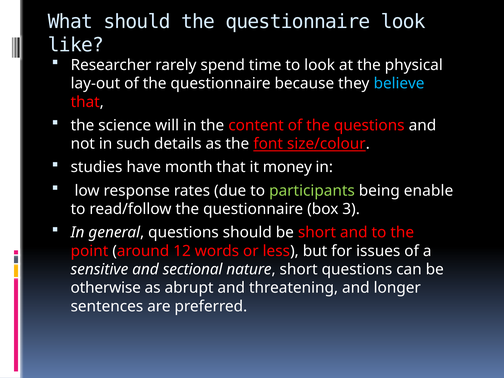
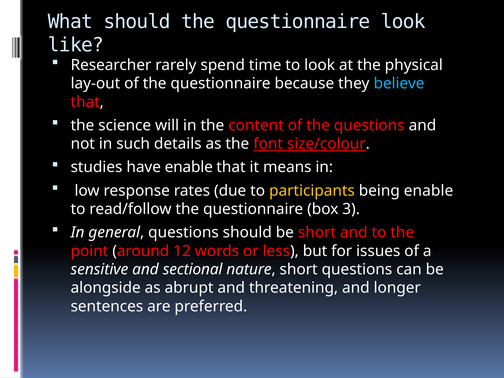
have month: month -> enable (189, 167)
money: money -> means (287, 167)
participants colour: light green -> yellow (312, 191)
otherwise: otherwise -> alongside (106, 288)
